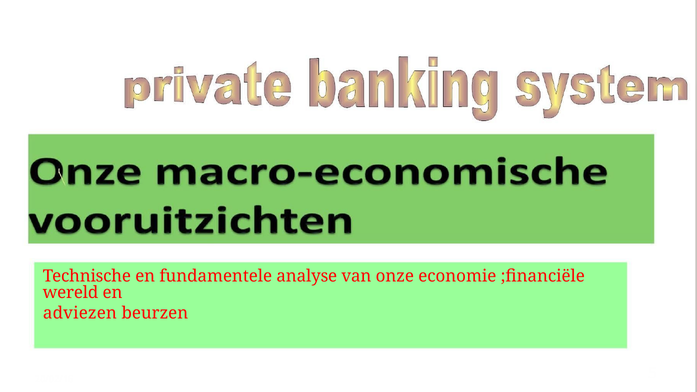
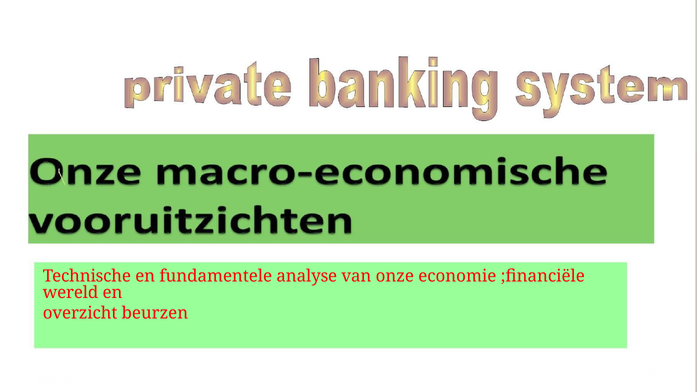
adviezen: adviezen -> overzicht (80, 313)
